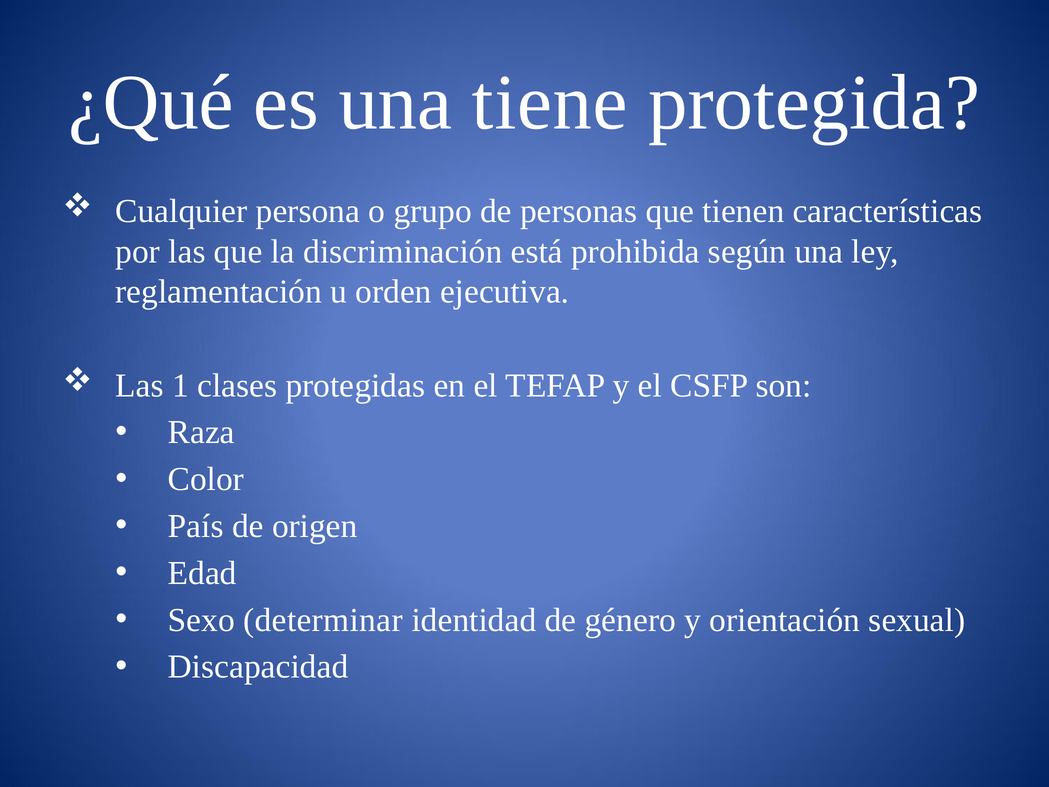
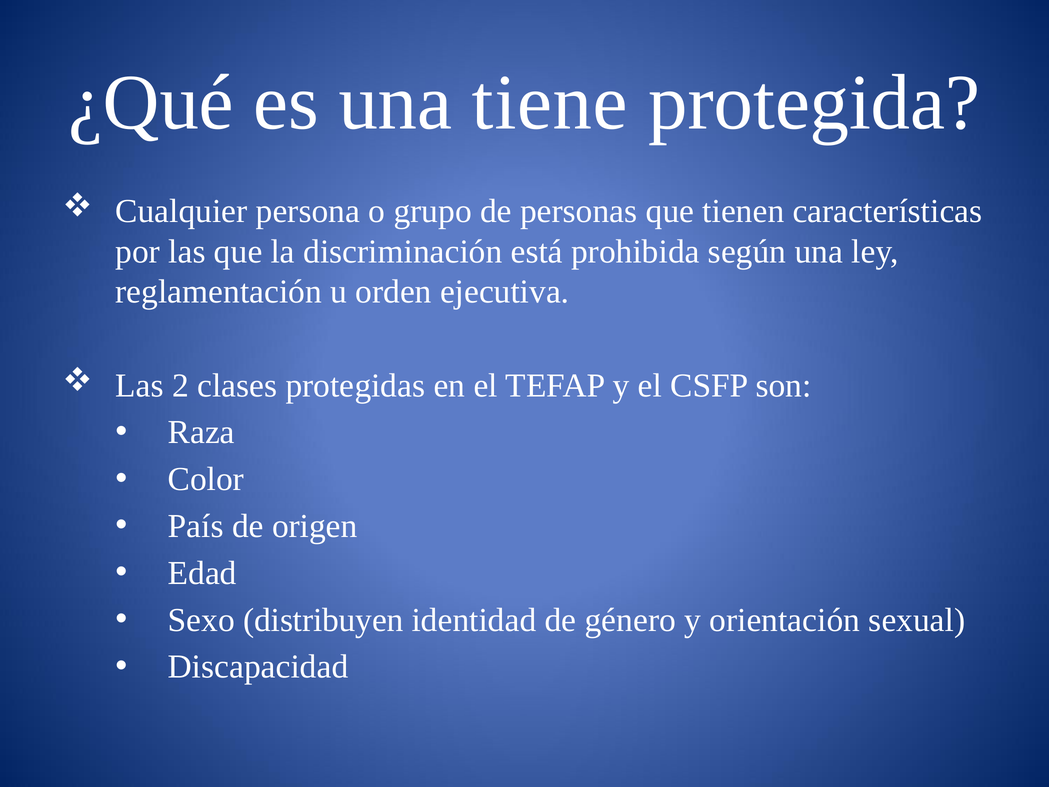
1: 1 -> 2 (181, 385)
determinar: determinar -> distribuyen (323, 620)
